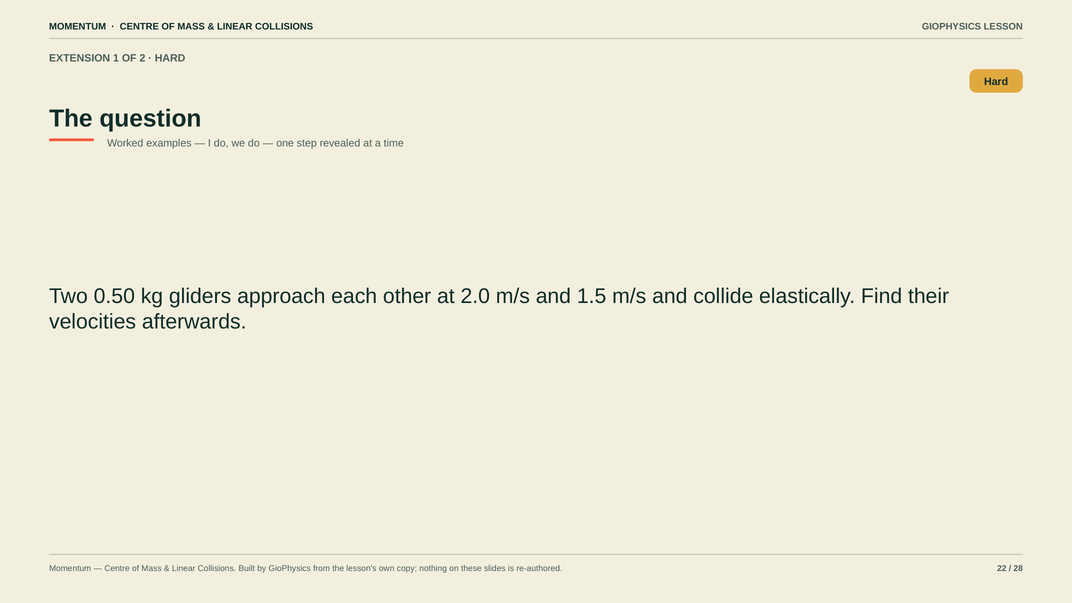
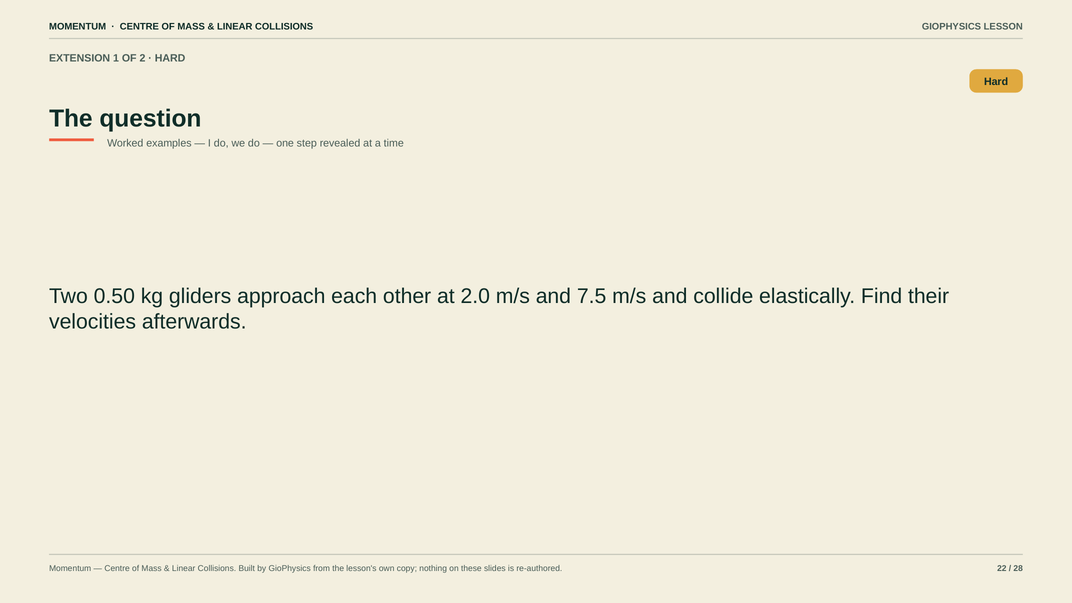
1.5: 1.5 -> 7.5 (592, 296)
